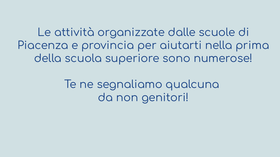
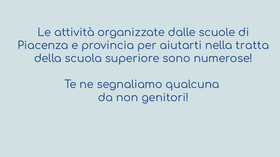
prima: prima -> tratta (252, 46)
